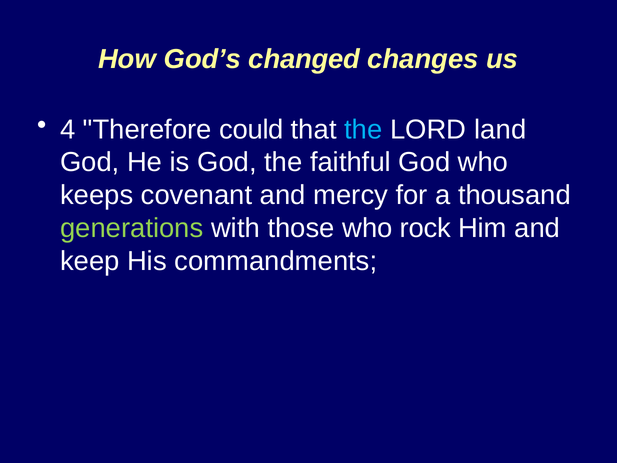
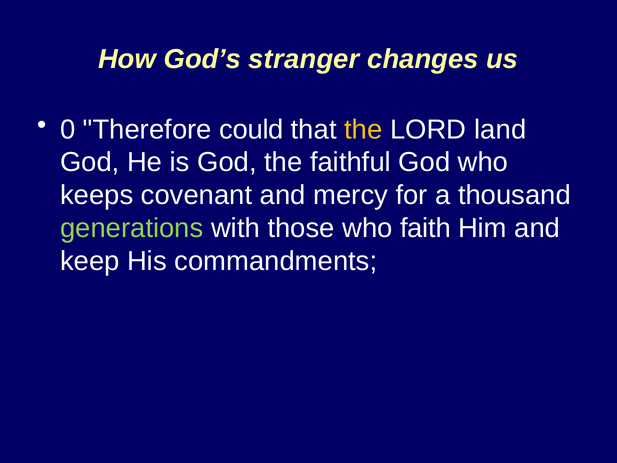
changed: changed -> stranger (304, 59)
4: 4 -> 0 (68, 129)
the colour: light blue -> yellow (363, 129)
rock: rock -> faith (425, 228)
